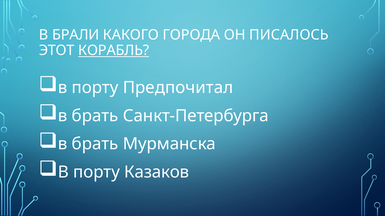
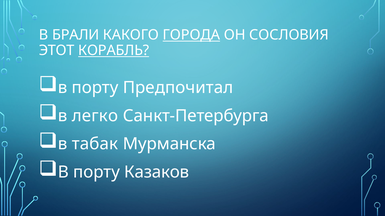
ГОРОДА underline: none -> present (191, 35)
ПИСАЛОСЬ: ПИСАЛОСЬ -> СОСЛОВИЯ (289, 35)
брать: брать -> легко (95, 116)
брать: брать -> табак (95, 144)
